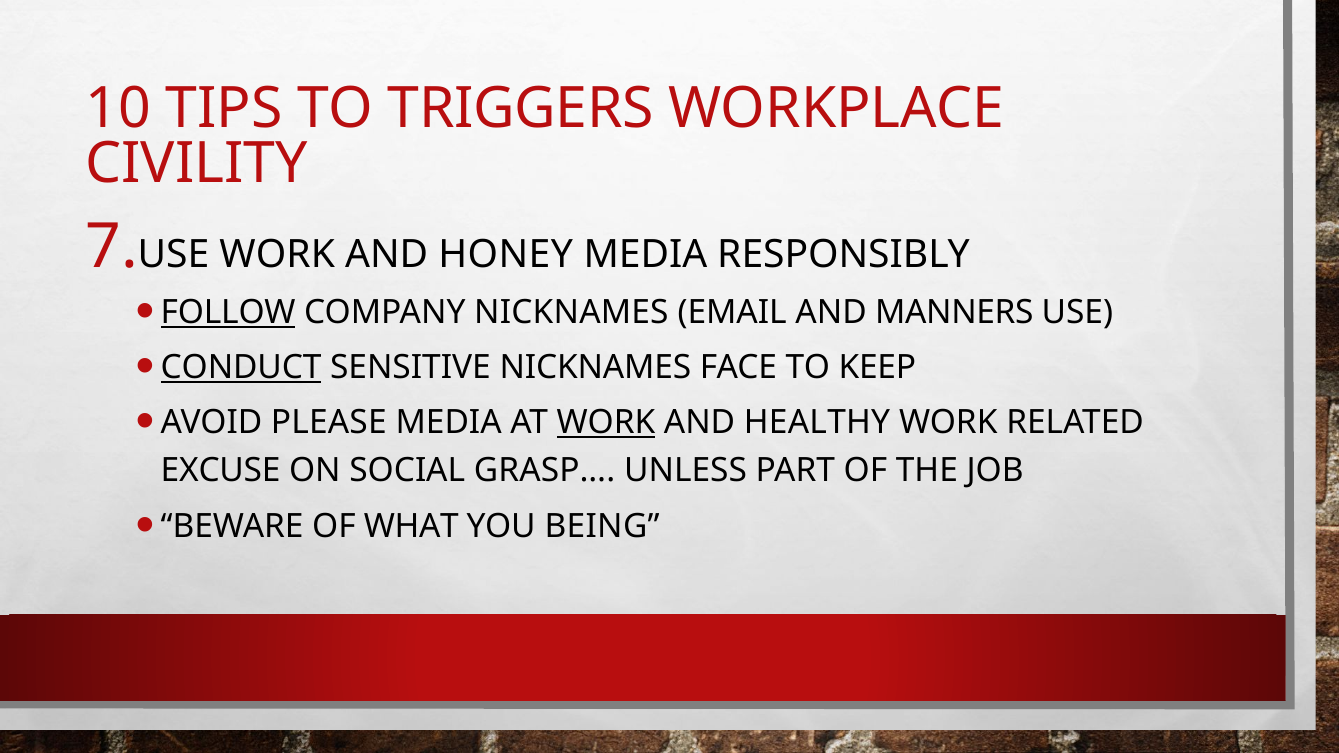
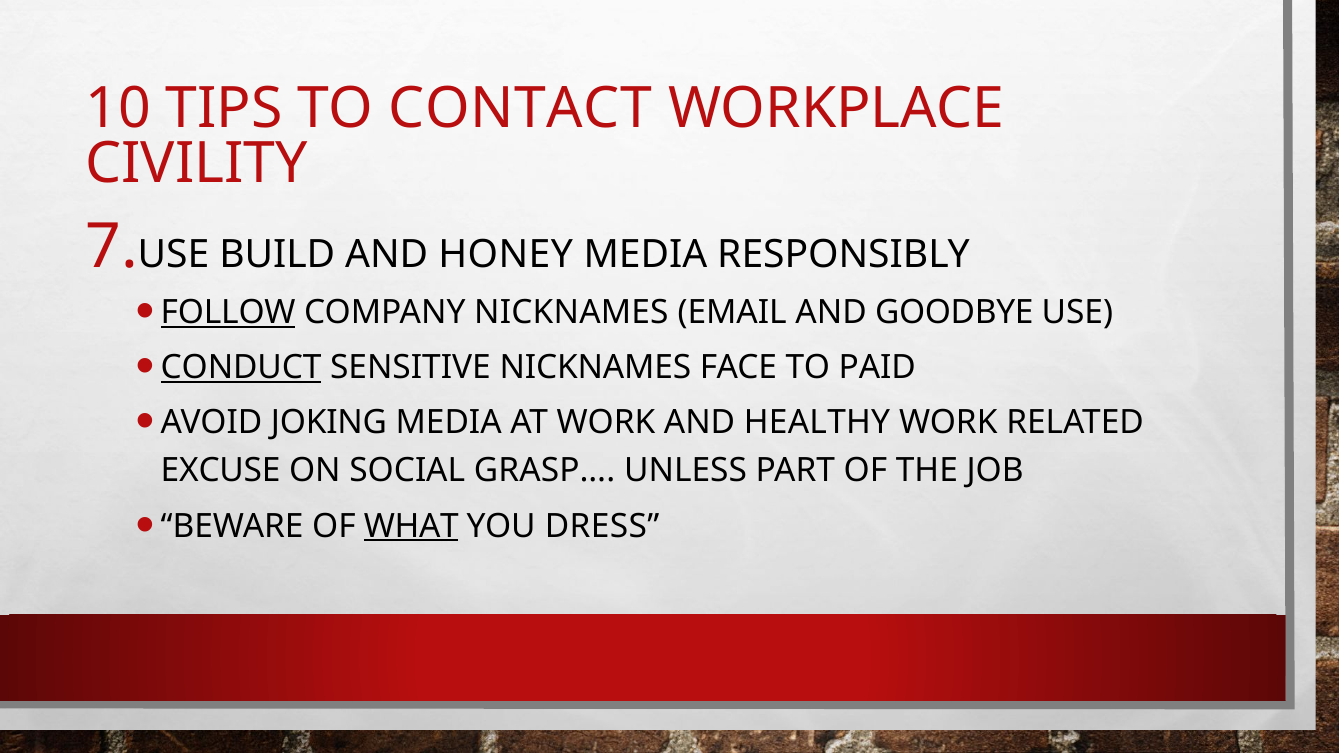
TRIGGERS: TRIGGERS -> CONTACT (520, 109)
USE WORK: WORK -> BUILD (277, 254)
MANNERS: MANNERS -> GOODBYE (954, 313)
KEEP: KEEP -> PAID (877, 368)
PLEASE: PLEASE -> JOKING (329, 423)
WORK underline: present -> none (606, 423)
WHAT underline: none -> present (411, 526)
BEING: BEING -> DRESS (602, 526)
